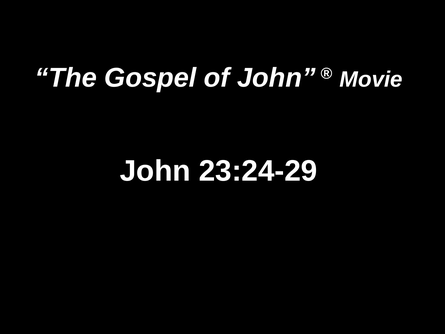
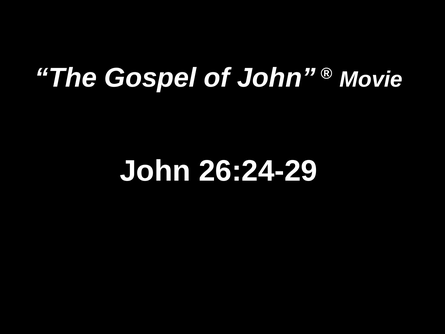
23:24-29: 23:24-29 -> 26:24-29 (258, 171)
